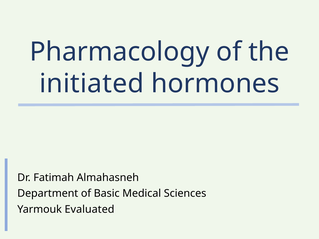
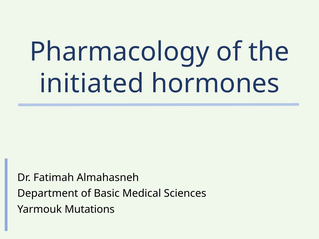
Evaluated: Evaluated -> Mutations (90, 210)
